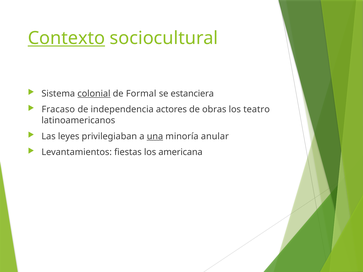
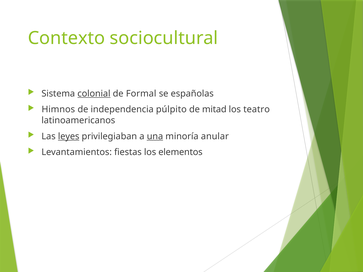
Contexto underline: present -> none (66, 38)
estanciera: estanciera -> españolas (192, 94)
Fracaso: Fracaso -> Himnos (58, 110)
actores: actores -> púlpito (171, 110)
obras: obras -> mitad (214, 110)
leyes underline: none -> present (69, 136)
americana: americana -> elementos (180, 152)
